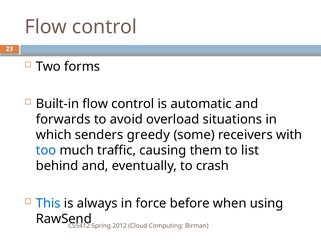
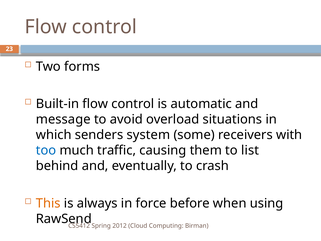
forwards: forwards -> message (63, 119)
greedy: greedy -> system (148, 135)
This colour: blue -> orange (48, 203)
